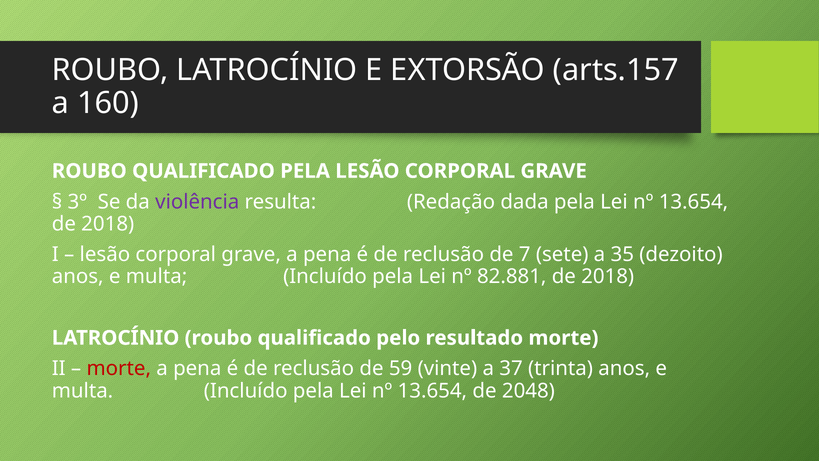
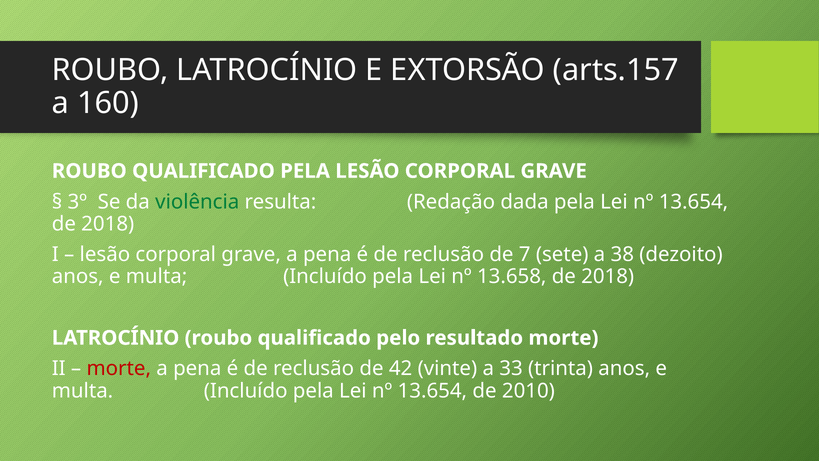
violência colour: purple -> green (197, 202)
35: 35 -> 38 (622, 254)
82.881: 82.881 -> 13.658 (512, 277)
59: 59 -> 42 (401, 368)
37: 37 -> 33 (511, 368)
2048: 2048 -> 2010 (528, 391)
